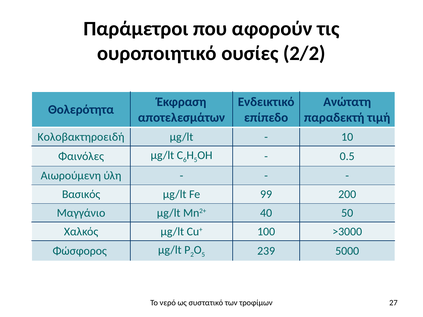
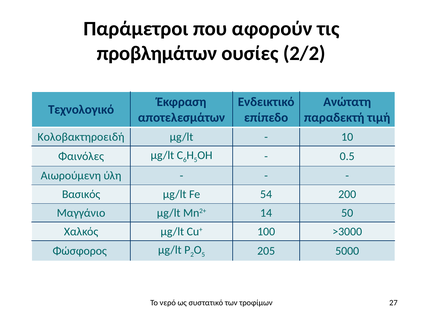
ουροποιητικό: ουροποιητικό -> προβλημάτων (157, 53)
Θολερότητα: Θολερότητα -> Τεχνολογικό (81, 110)
99: 99 -> 54 (266, 194)
40: 40 -> 14 (266, 213)
239: 239 -> 205 (266, 251)
